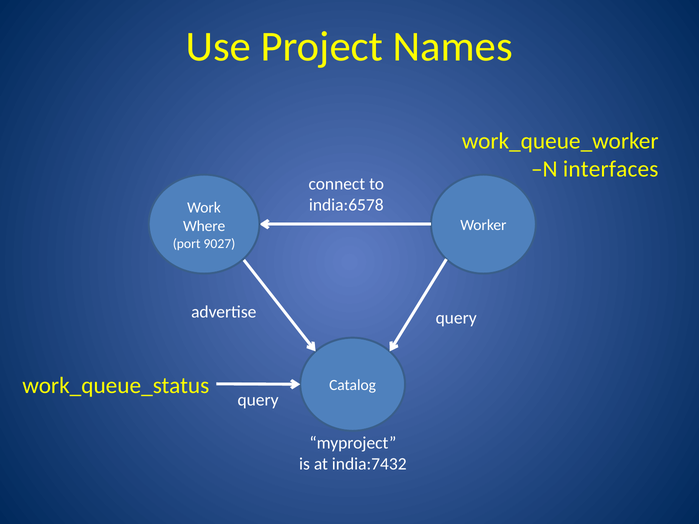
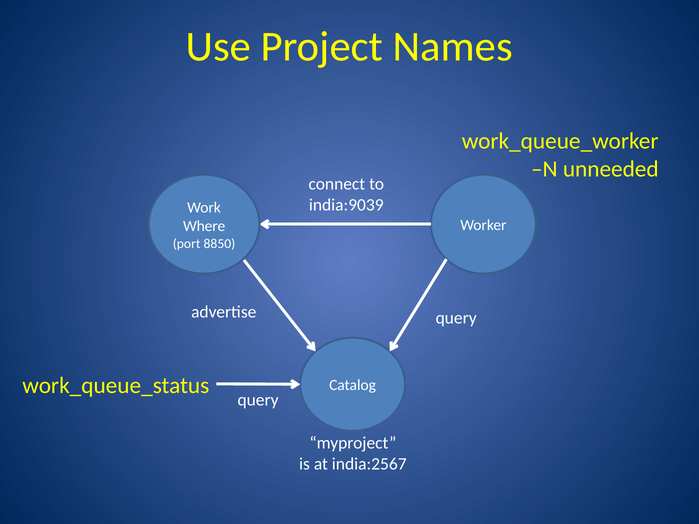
interfaces: interfaces -> unneeded (611, 169)
india:6578: india:6578 -> india:9039 (346, 205)
9027: 9027 -> 8850 (219, 244)
india:7432: india:7432 -> india:2567 (369, 464)
